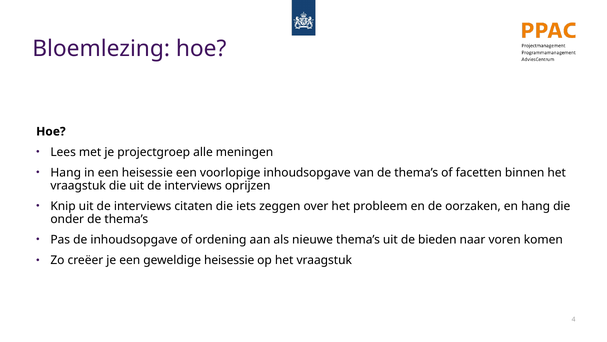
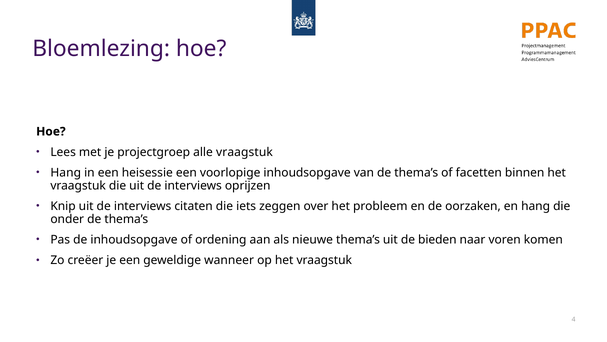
alle meningen: meningen -> vraagstuk (244, 152)
geweldige heisessie: heisessie -> wanneer (229, 260)
